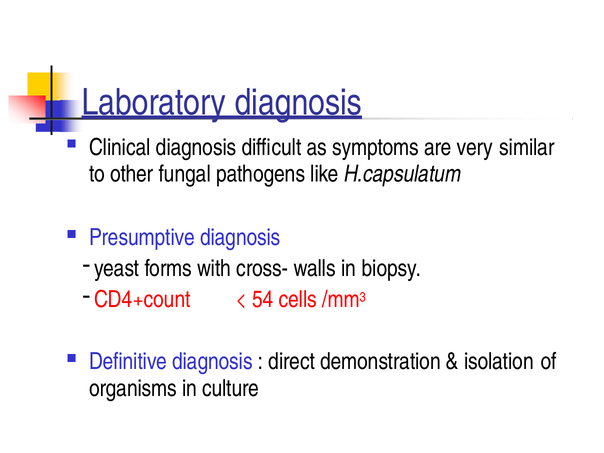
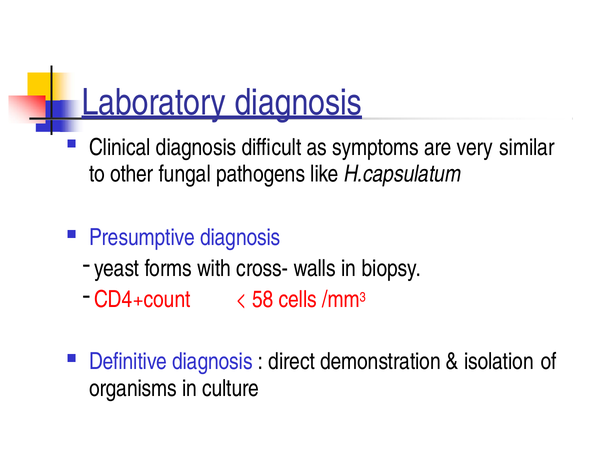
54: 54 -> 58 (263, 300)
